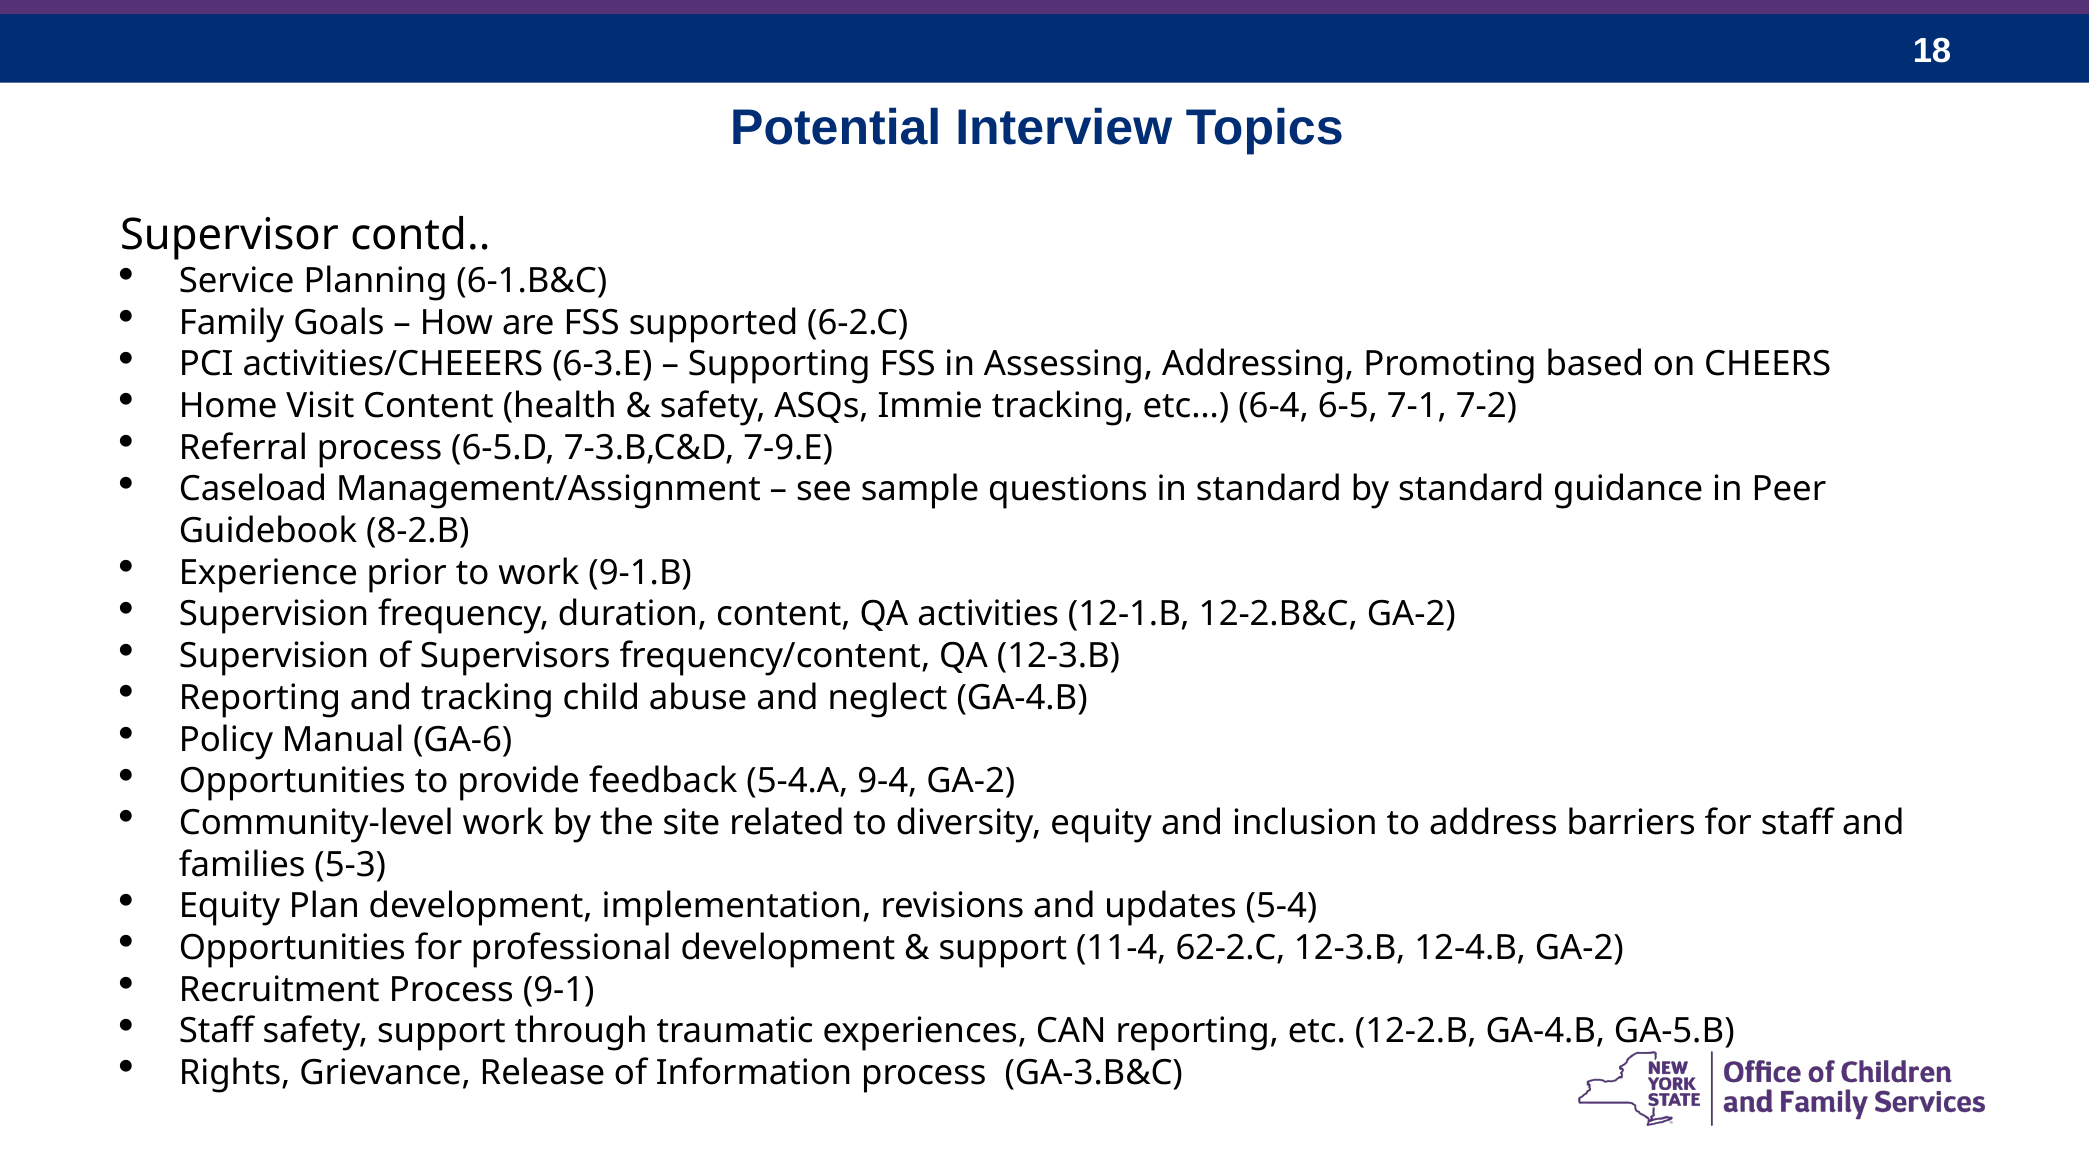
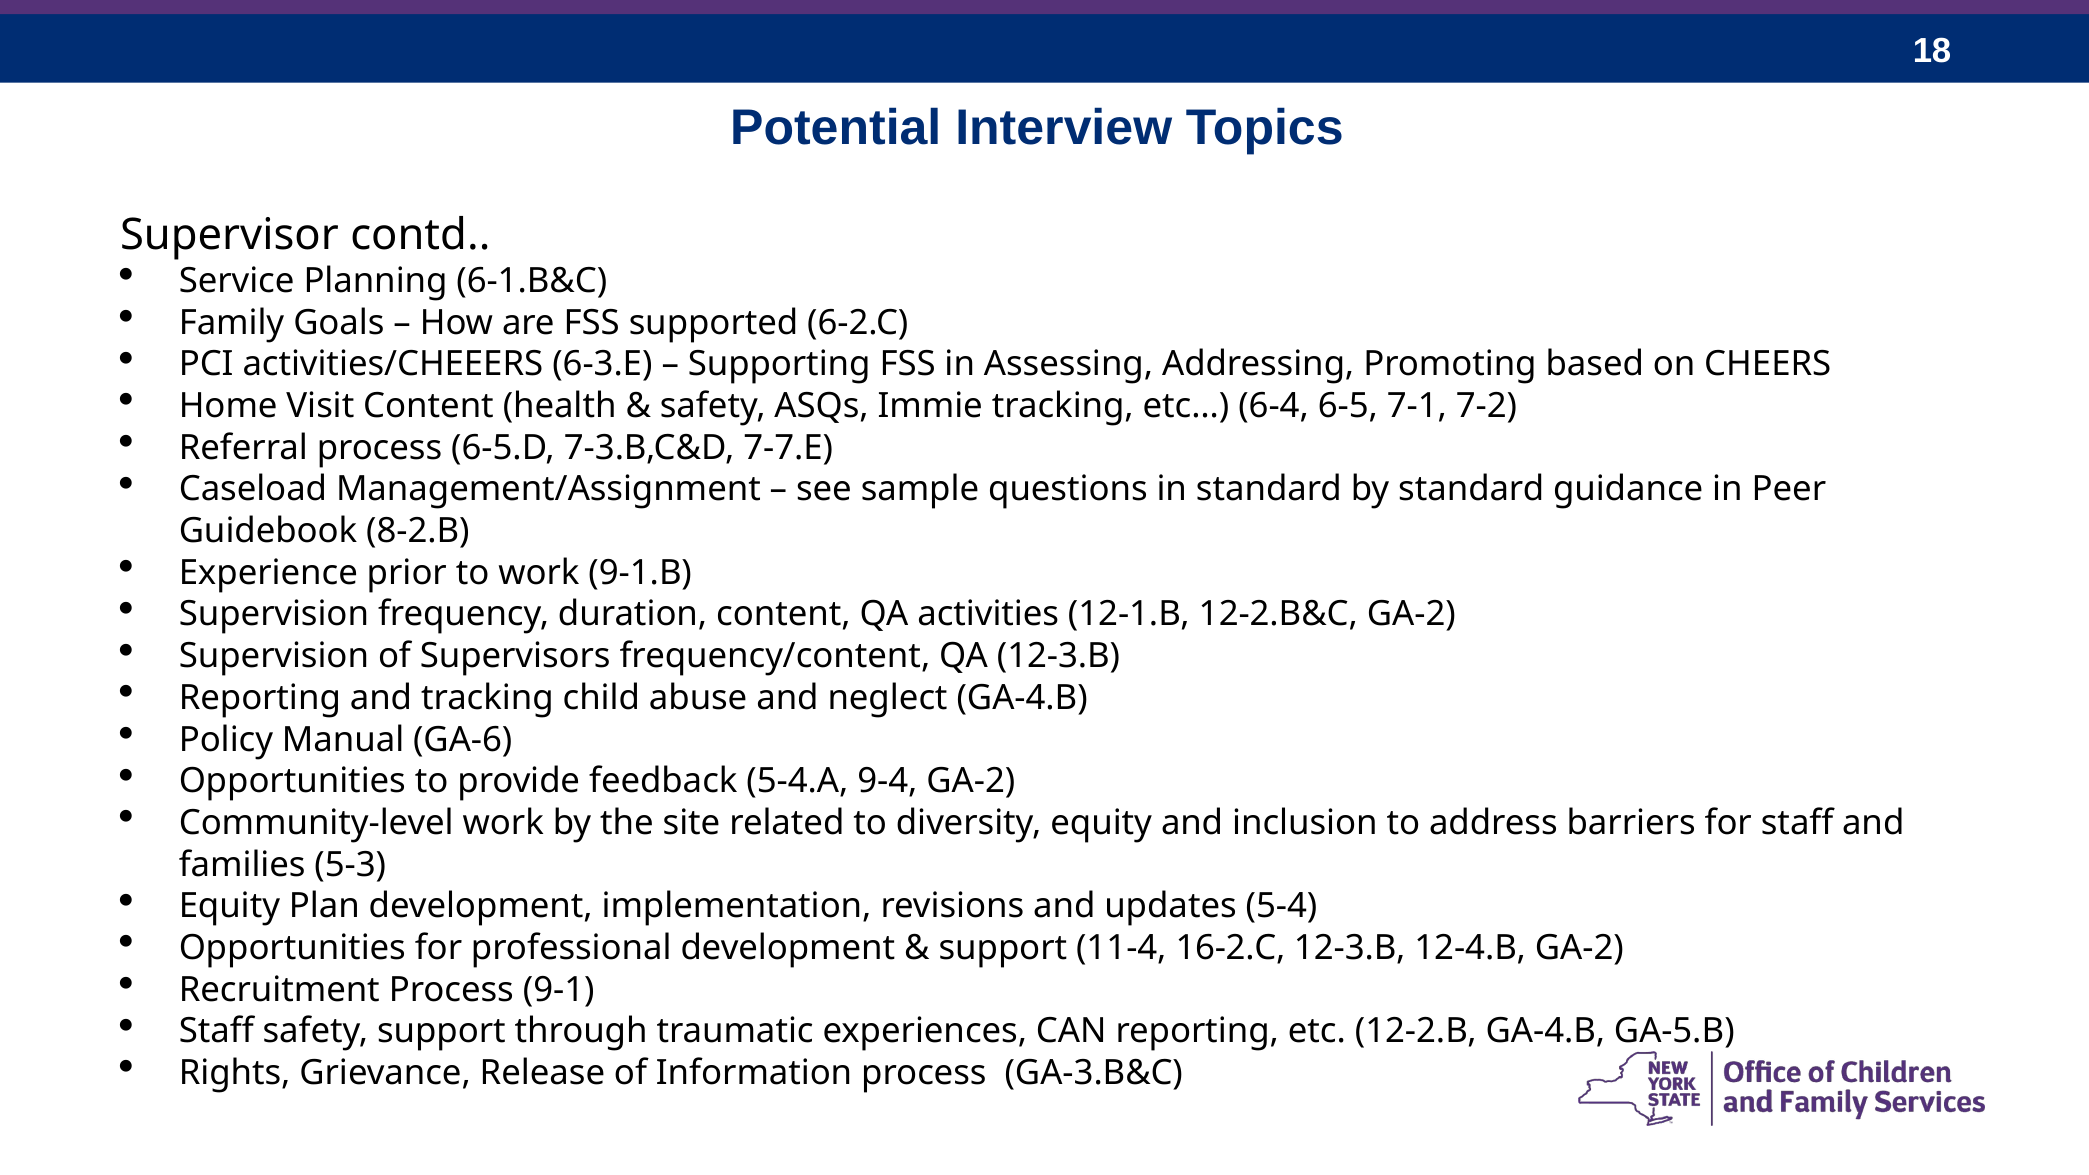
7-9.E: 7-9.E -> 7-7.E (788, 448)
62-2.C: 62-2.C -> 16-2.C (1230, 948)
